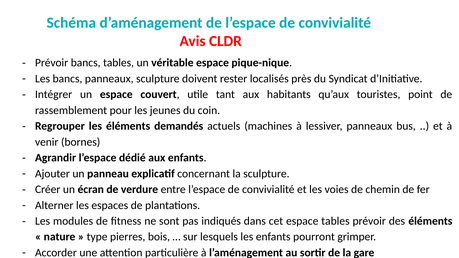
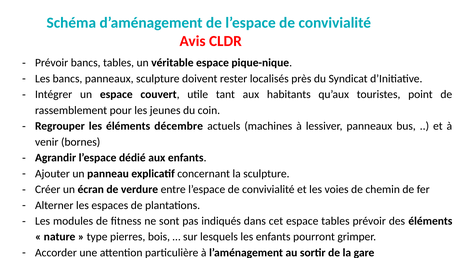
demandés: demandés -> décembre (179, 126)
